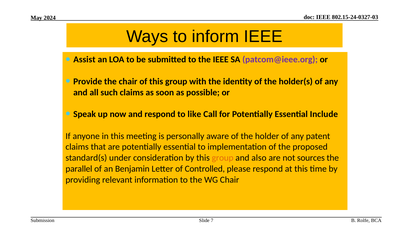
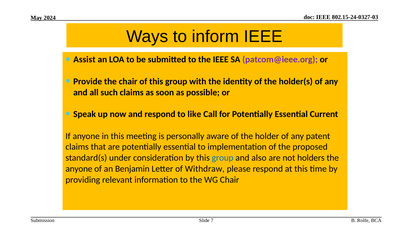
Include: Include -> Current (324, 114)
group colour: orange -> blue (223, 158)
not sources: sources -> holders (311, 158)
parallel: parallel -> anyone (79, 169)
of Controlled: Controlled -> Withdraw (205, 169)
